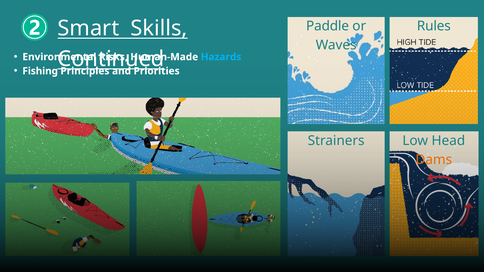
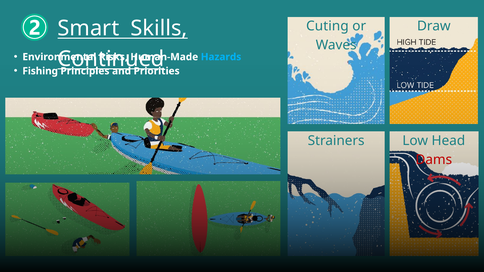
Paddle: Paddle -> Cuting (327, 26)
Rules: Rules -> Draw (434, 26)
Dams colour: orange -> red (434, 160)
